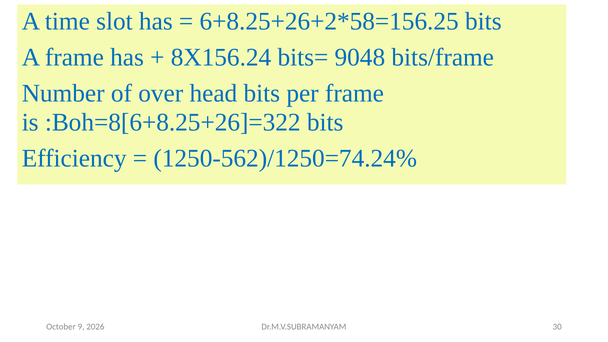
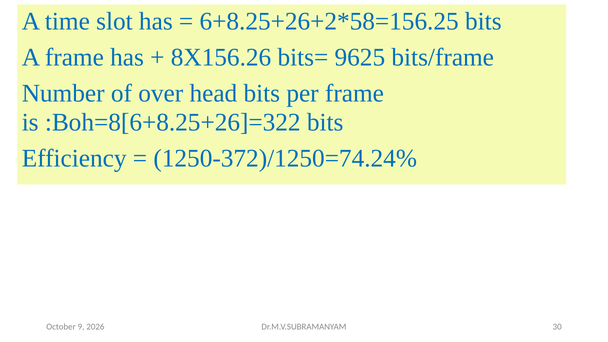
8X156.24: 8X156.24 -> 8X156.26 (221, 57)
9048: 9048 -> 9625 (360, 57)
1250-562)/1250=74.24%: 1250-562)/1250=74.24% -> 1250-372)/1250=74.24% (285, 158)
